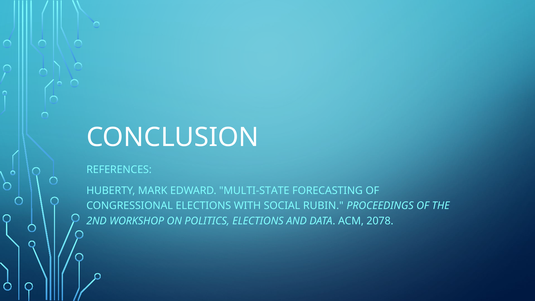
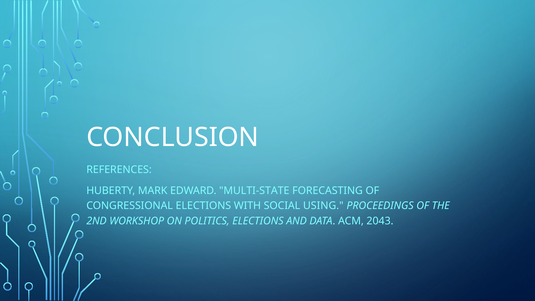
RUBIN: RUBIN -> USING (323, 206)
2078: 2078 -> 2043 (380, 221)
